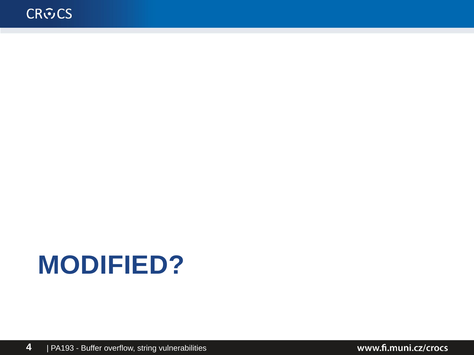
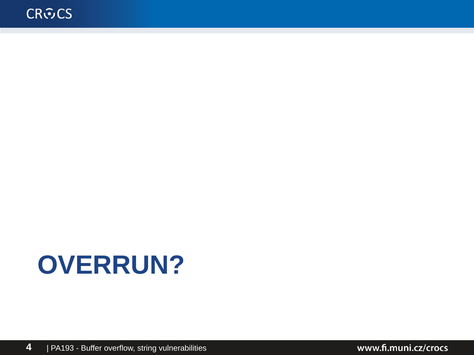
MODIFIED: MODIFIED -> OVERRUN (111, 266)
